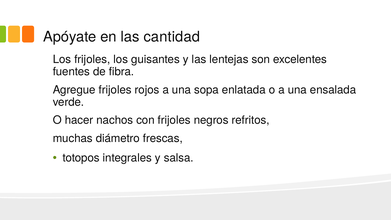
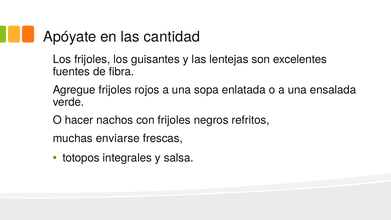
diámetro: diámetro -> enviarse (118, 138)
